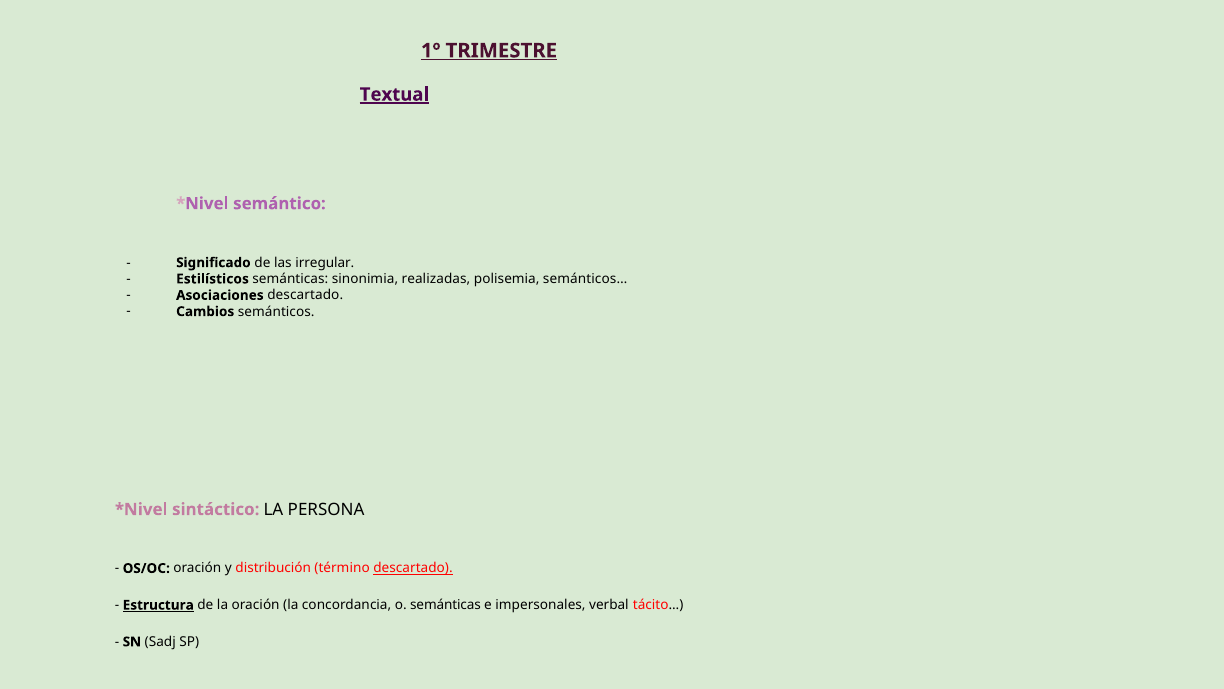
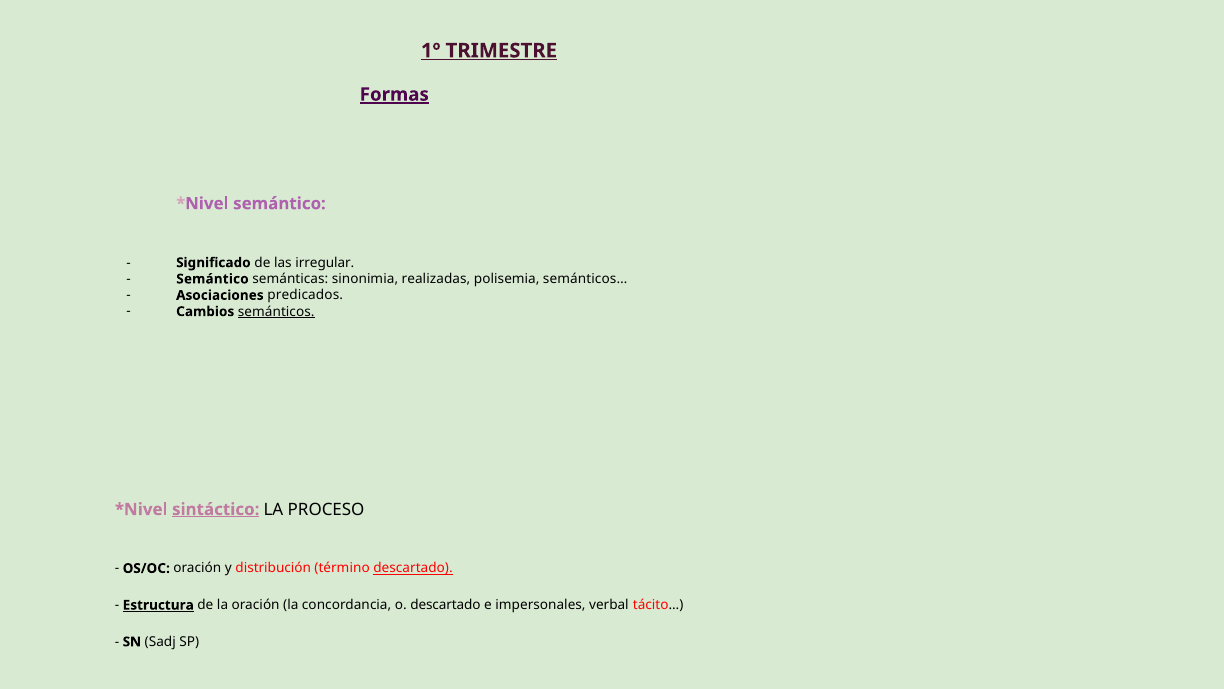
Textual: Textual -> Formas (394, 94)
Estilísticos: Estilísticos -> Semántico (212, 279)
Asociaciones descartado: descartado -> predicados (305, 295)
semánticos underline: none -> present (276, 311)
sintáctico underline: none -> present (216, 509)
PERSONA: PERSONA -> PROCESO (326, 509)
o semánticas: semánticas -> descartado (445, 605)
